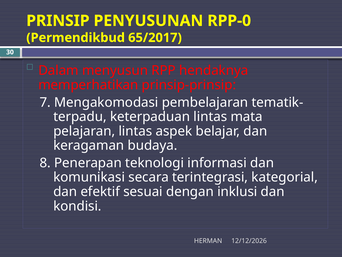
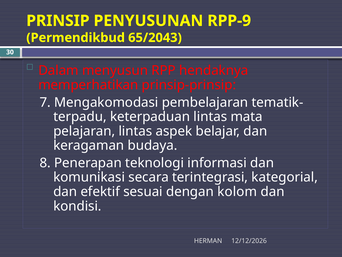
RPP-0: RPP-0 -> RPP-9 (229, 21)
65/2017: 65/2017 -> 65/2043 (155, 38)
inklusi: inklusi -> kolom (237, 191)
